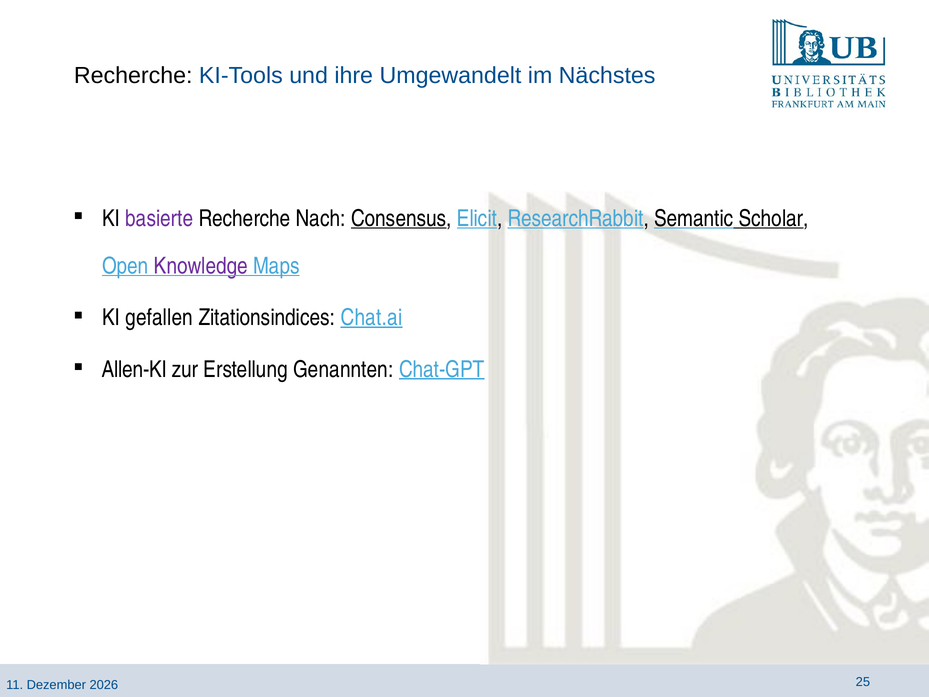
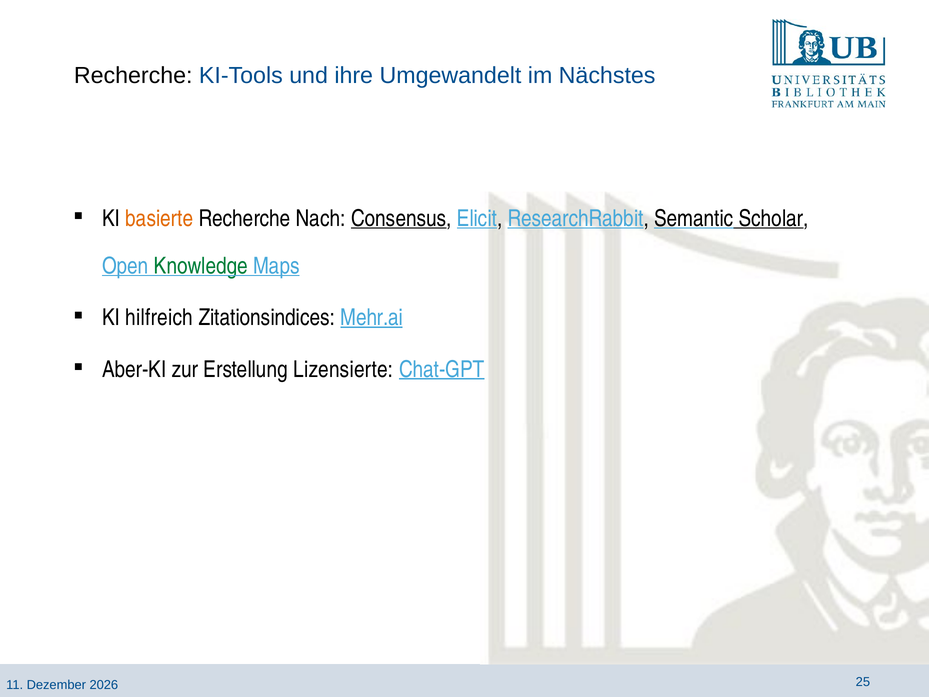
basierte colour: purple -> orange (159, 219)
Knowledge colour: purple -> green (201, 266)
gefallen: gefallen -> hilfreich (159, 318)
Chat.ai: Chat.ai -> Mehr.ai (372, 318)
Allen-KI: Allen-KI -> Aber-KI (134, 369)
Genannten: Genannten -> Lizensierte (343, 369)
